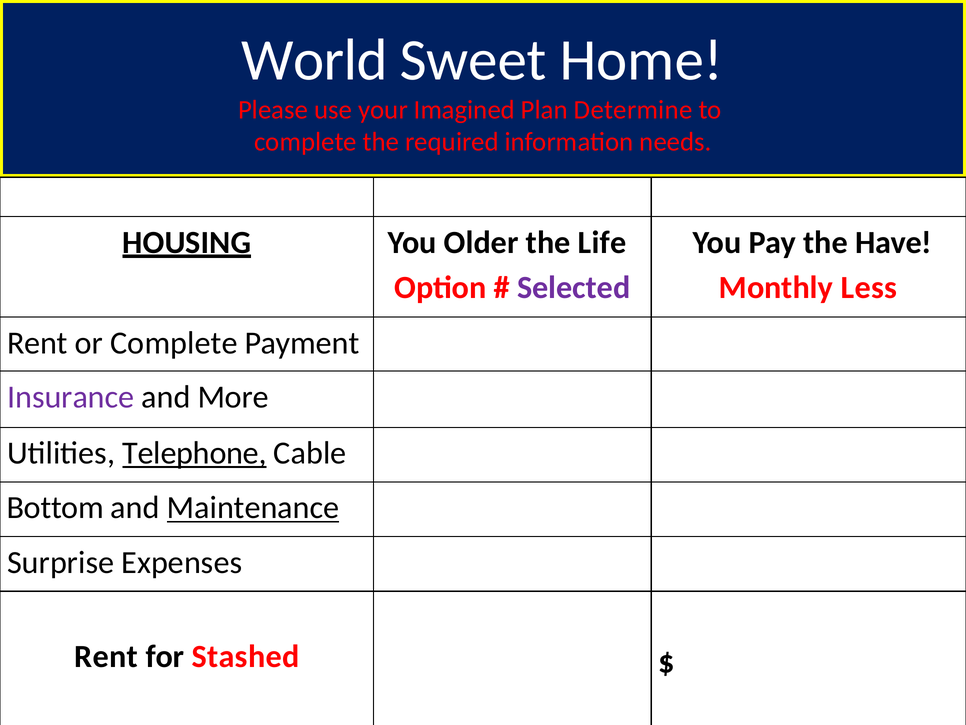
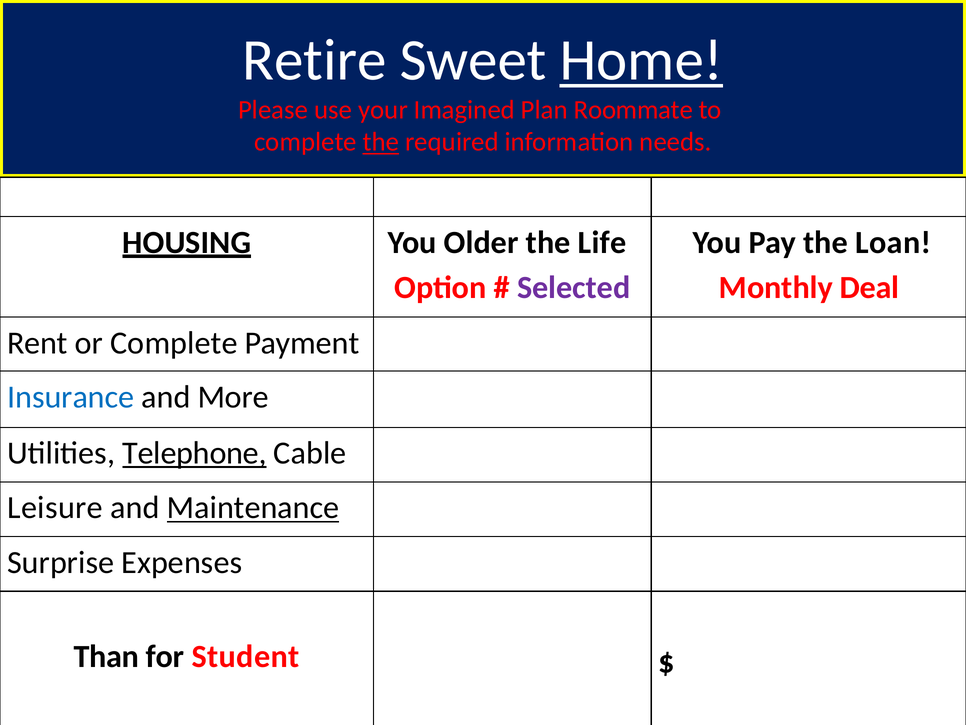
World: World -> Retire (314, 60)
Home underline: none -> present (641, 60)
Determine: Determine -> Roommate (633, 110)
the underline: none -> present (381, 142)
Have: Have -> Loan (893, 242)
Less: Less -> Deal (869, 287)
Insurance colour: purple -> blue (71, 397)
Bottom: Bottom -> Leisure (55, 508)
Rent: Rent -> Than (106, 656)
Stashed: Stashed -> Student (246, 656)
